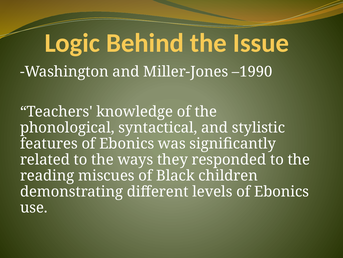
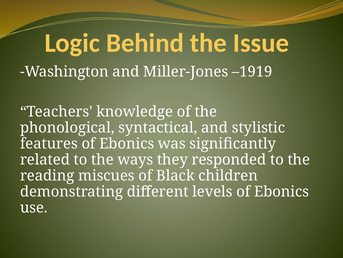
–1990: –1990 -> –1919 (252, 72)
